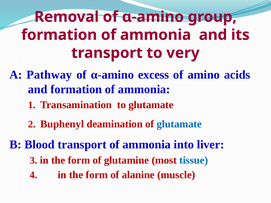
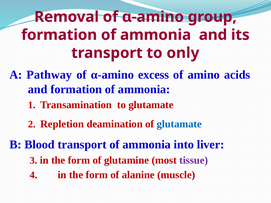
very: very -> only (183, 53)
Buphenyl: Buphenyl -> Repletion (62, 124)
tissue colour: blue -> purple (194, 160)
